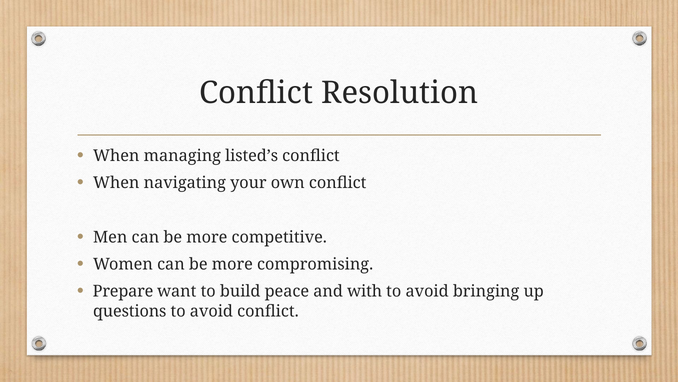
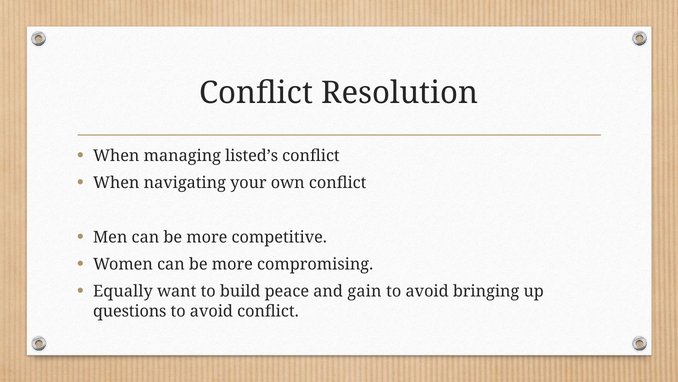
Prepare: Prepare -> Equally (123, 291)
with: with -> gain (365, 291)
